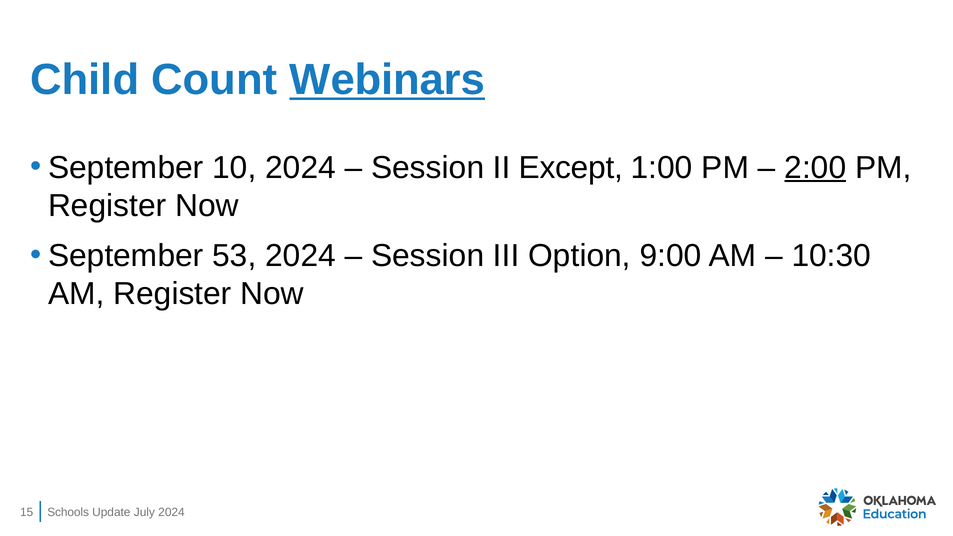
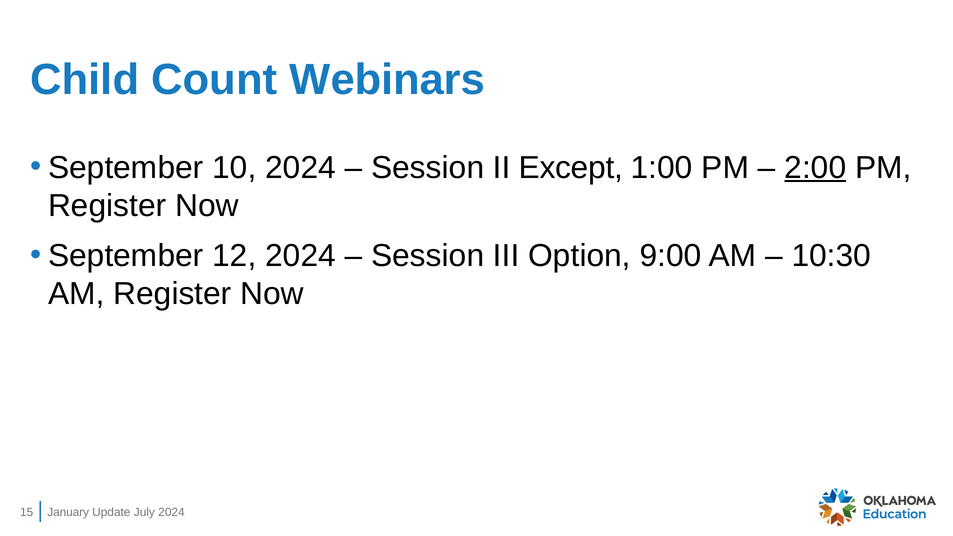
Webinars underline: present -> none (387, 80)
53: 53 -> 12 (234, 256)
Schools: Schools -> January (68, 512)
